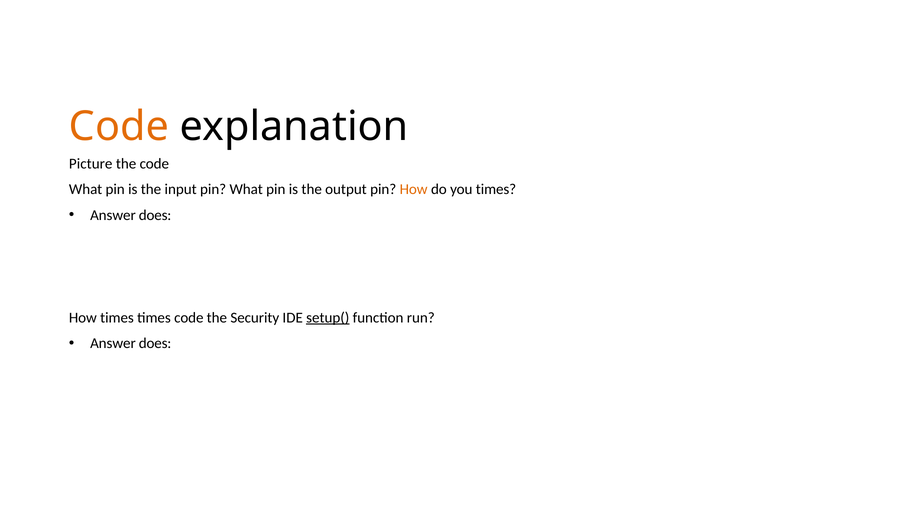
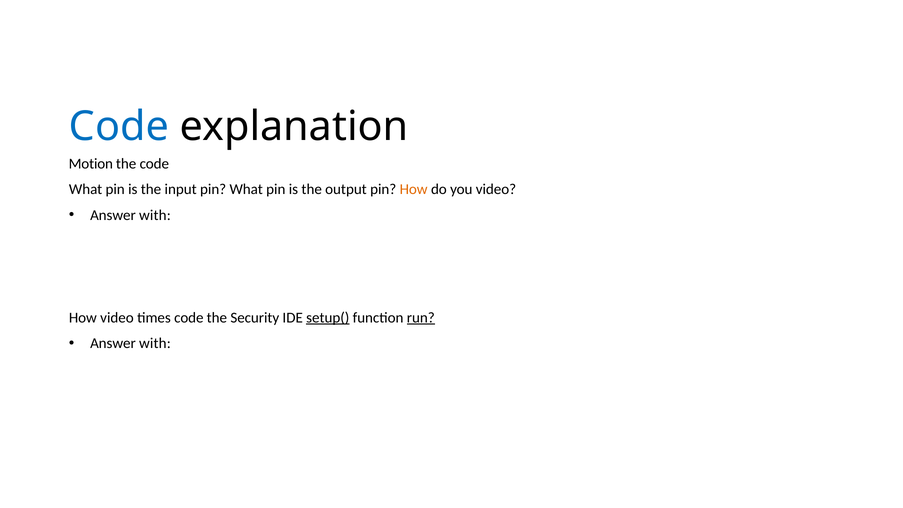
Code colour: orange -> blue (119, 126)
Picture: Picture -> Motion (91, 164)
you times: times -> video (496, 189)
does: does -> with (155, 215)
How times: times -> video (117, 318)
run underline: none -> present (421, 318)
does: does -> with (155, 343)
